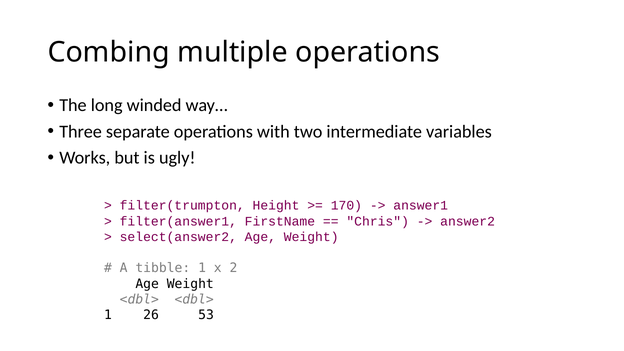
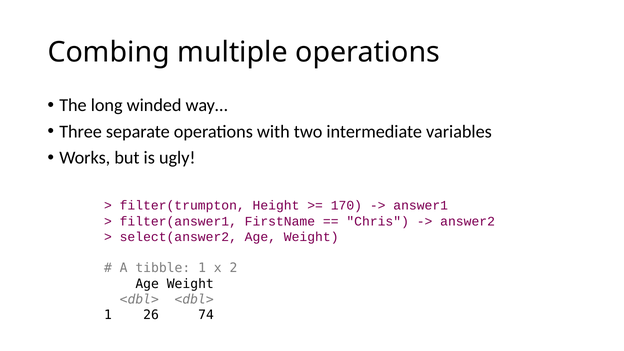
53: 53 -> 74 (206, 315)
